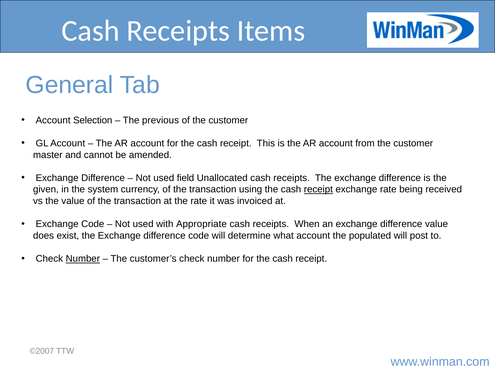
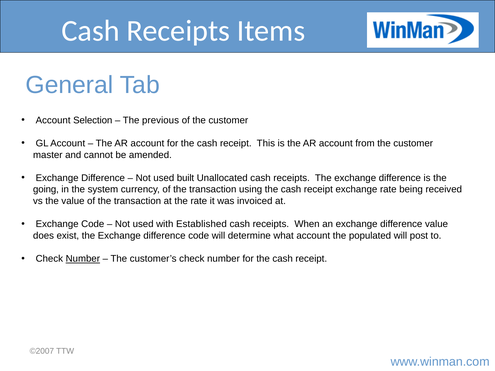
field: field -> built (186, 178)
given: given -> going (46, 190)
receipt underline: present -> none (318, 190)
Appropriate: Appropriate -> Established (201, 224)
